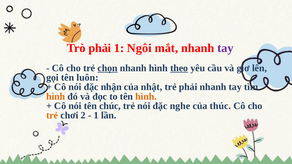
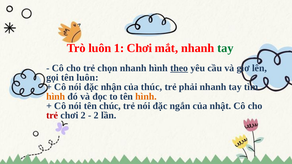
Trò phải: phải -> luôn (100, 48)
1 Ngôi: Ngôi -> Chơi (139, 48)
tay colour: purple -> green (225, 48)
chọn underline: present -> none (108, 68)
nhật: nhật -> thúc (152, 87)
nghe: nghe -> ngắn (180, 106)
thúc: thúc -> nhật (220, 106)
trẻ colour: orange -> red (52, 116)
1: 1 -> 2 (96, 116)
